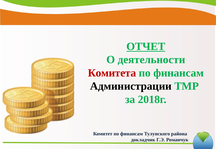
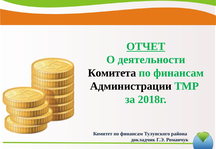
Комитета colour: red -> black (112, 73)
